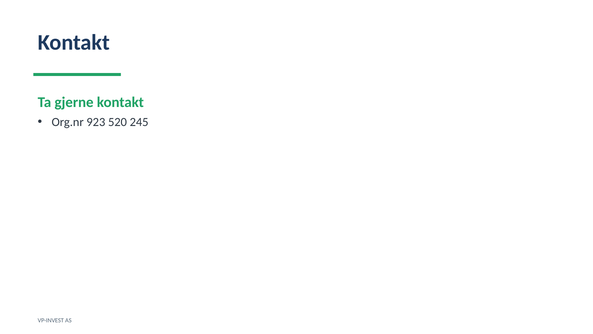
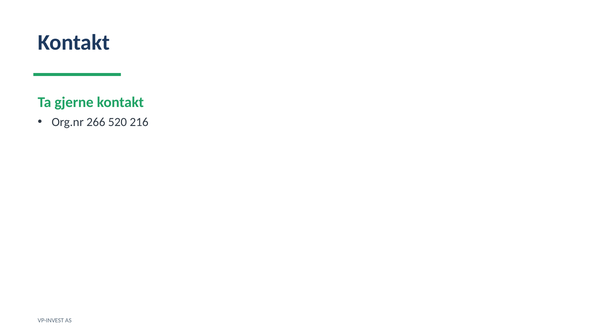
923: 923 -> 266 (96, 122)
245: 245 -> 216 (139, 122)
